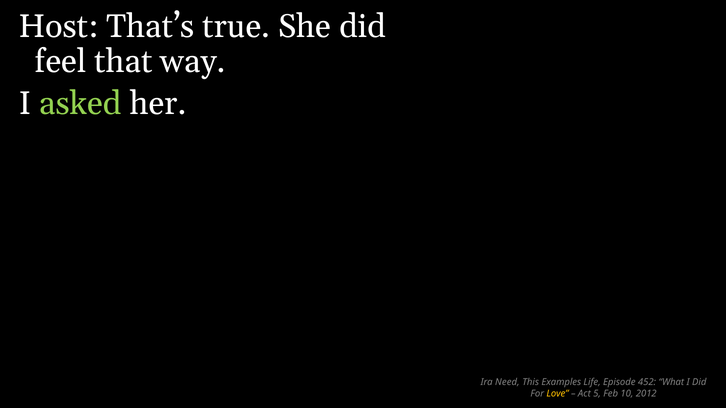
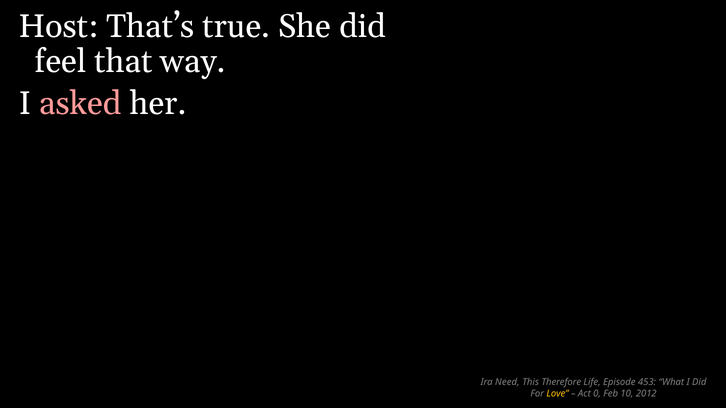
asked colour: light green -> pink (80, 103)
Examples: Examples -> Therefore (561, 383)
452: 452 -> 453 (647, 383)
5: 5 -> 0 (597, 394)
